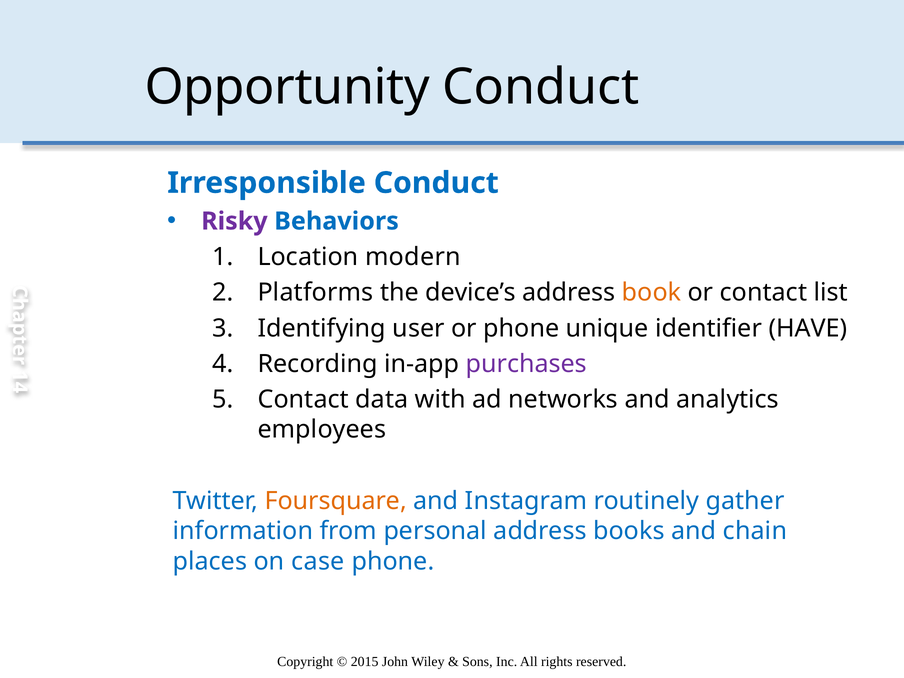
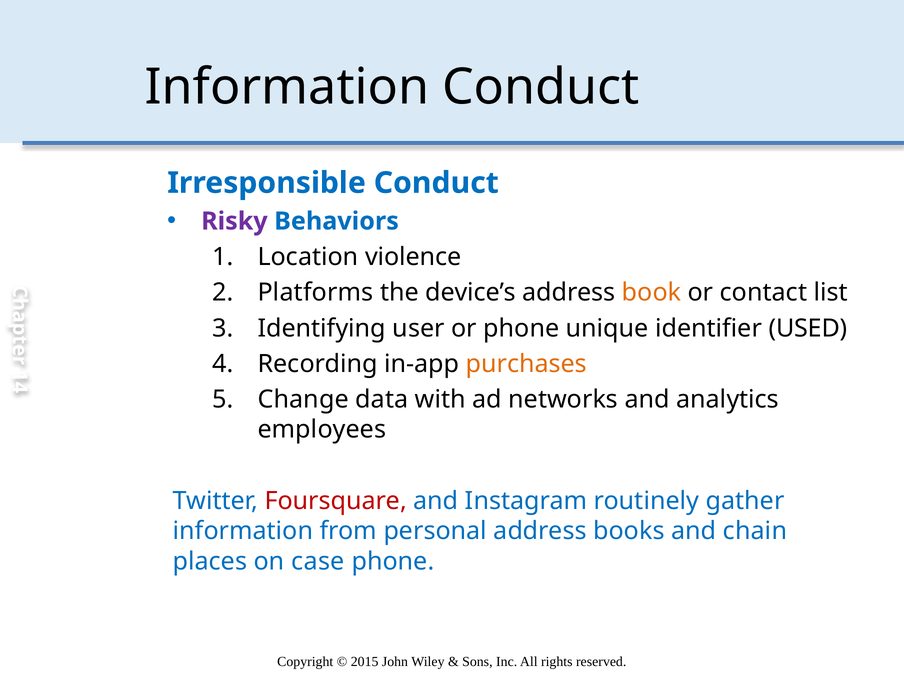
Opportunity: Opportunity -> Information (287, 87)
modern: modern -> violence (413, 257)
HAVE: HAVE -> USED (808, 328)
purchases colour: purple -> orange (526, 364)
Contact: Contact -> Change (303, 400)
Foursquare colour: orange -> red (336, 501)
